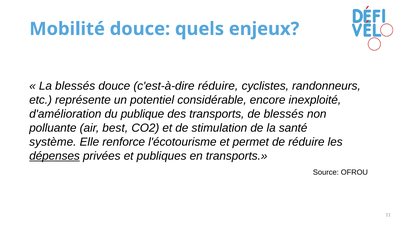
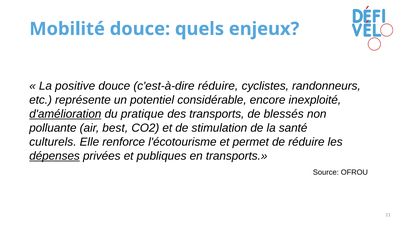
La blessés: blessés -> positive (75, 86)
d'amélioration underline: none -> present (65, 114)
publique: publique -> pratique (142, 114)
système: système -> culturels (53, 142)
